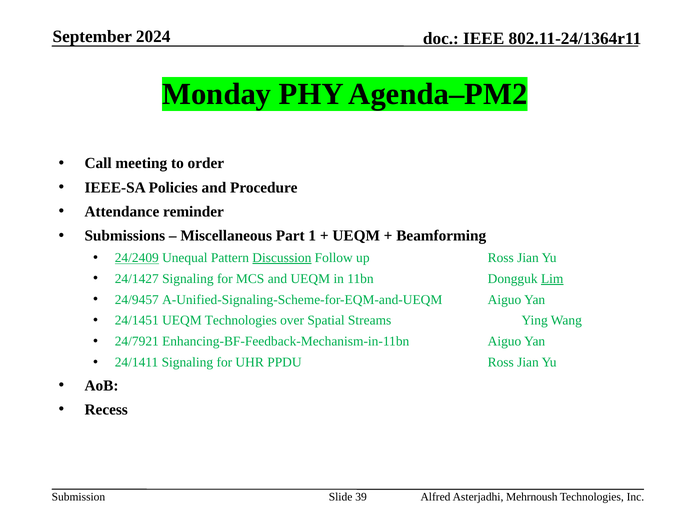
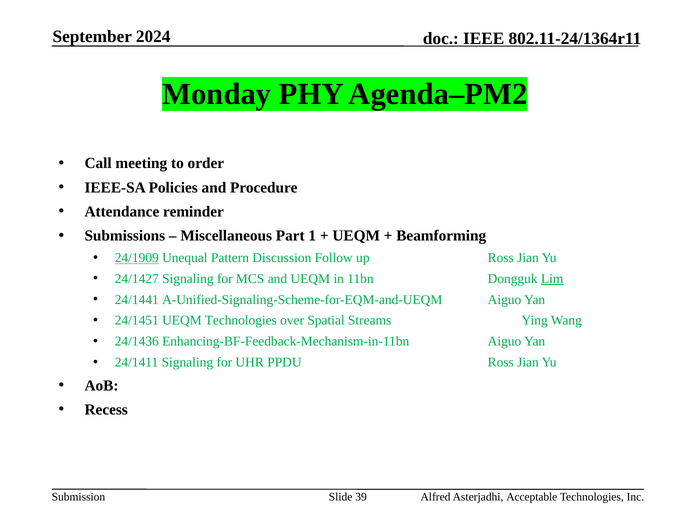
24/2409: 24/2409 -> 24/1909 (137, 258)
Discussion underline: present -> none (282, 258)
24/9457: 24/9457 -> 24/1441 (137, 299)
24/7921: 24/7921 -> 24/1436 (137, 341)
Mehrnoush: Mehrnoush -> Acceptable (532, 496)
